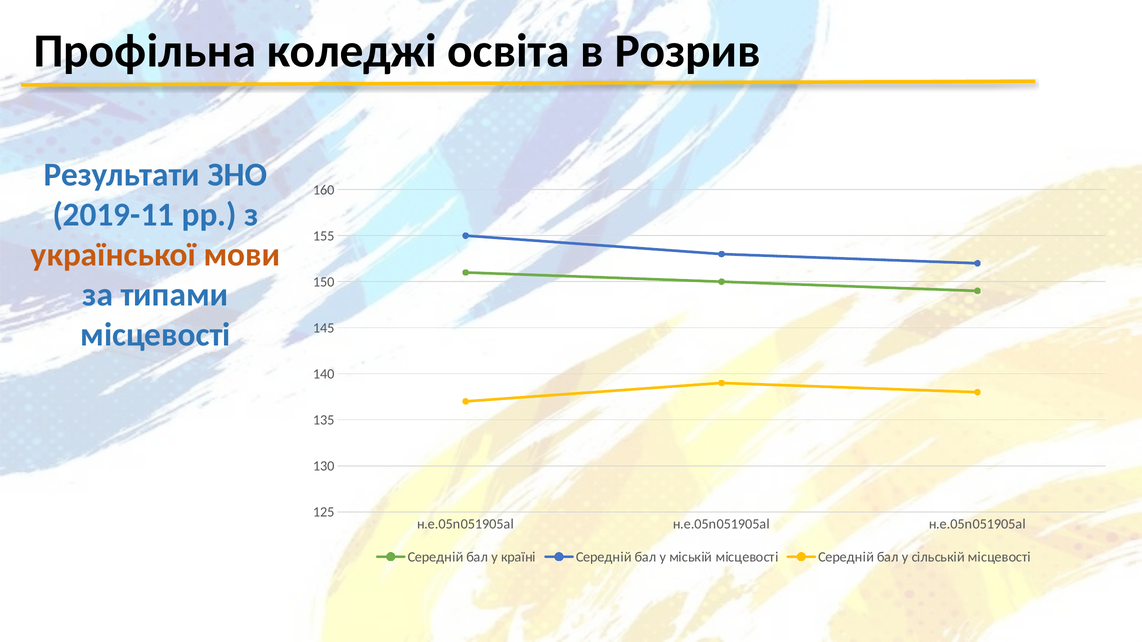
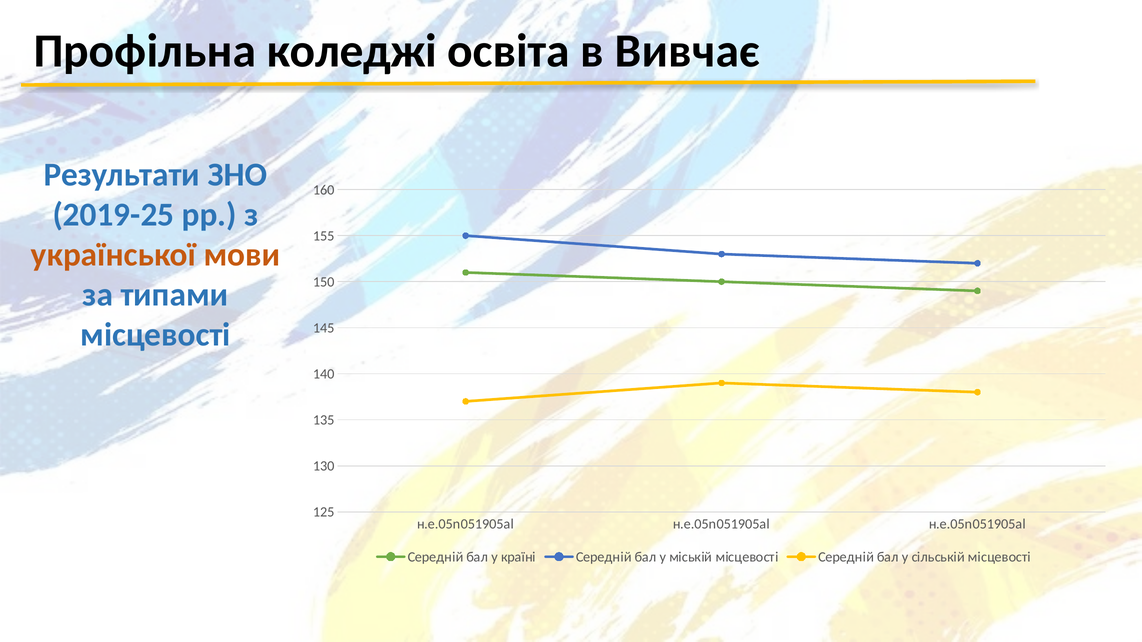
Розрив: Розрив -> Вивчає (687, 51)
2019-11: 2019-11 -> 2019-25 (113, 215)
